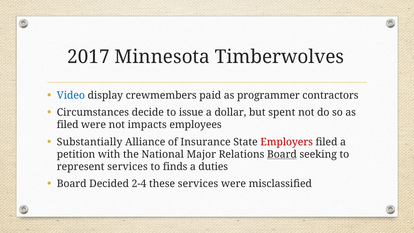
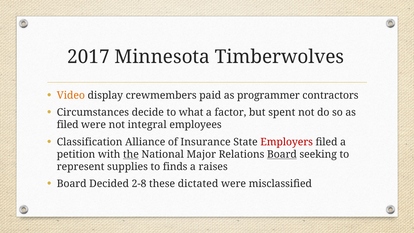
Video colour: blue -> orange (71, 95)
issue: issue -> what (191, 112)
dollar: dollar -> factor (230, 112)
impacts: impacts -> integral (147, 125)
Substantially: Substantially -> Classification (90, 142)
the underline: none -> present (131, 154)
represent services: services -> supplies (128, 167)
duties: duties -> raises (213, 167)
2-4: 2-4 -> 2-8 (139, 184)
these services: services -> dictated (198, 184)
